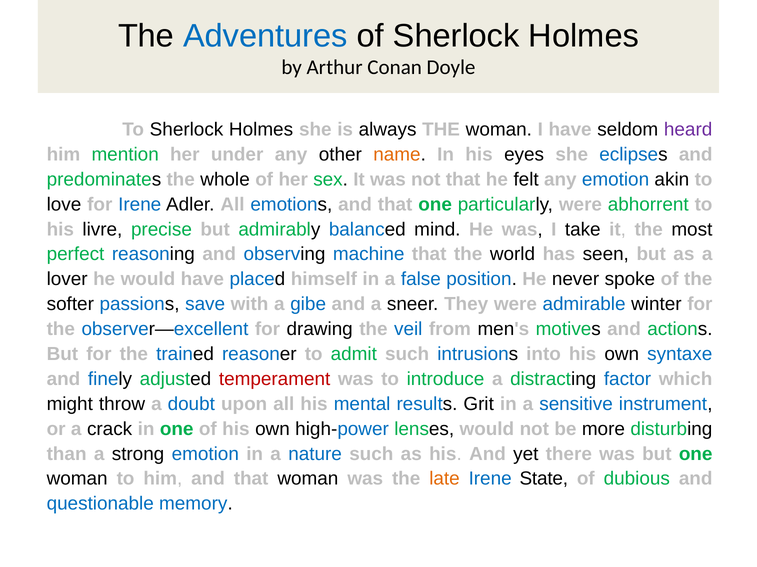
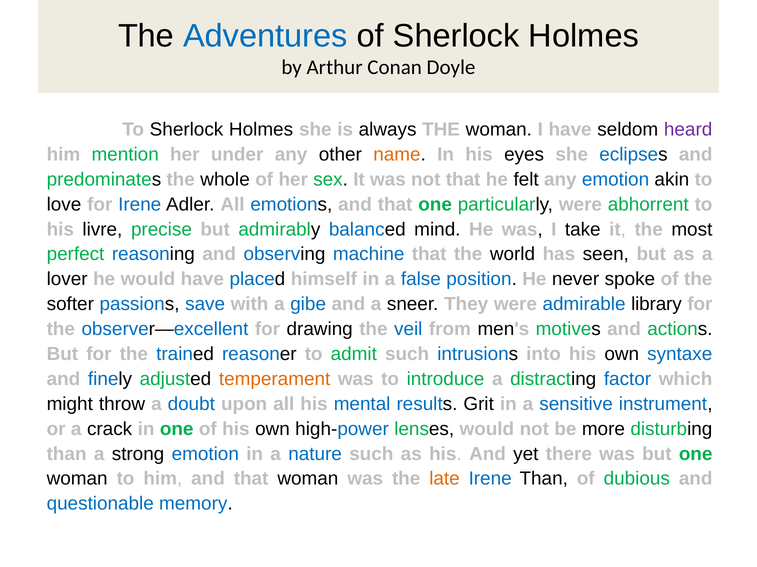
winter: winter -> library (656, 305)
temperament colour: red -> orange (275, 379)
Irene State: State -> Than (544, 479)
